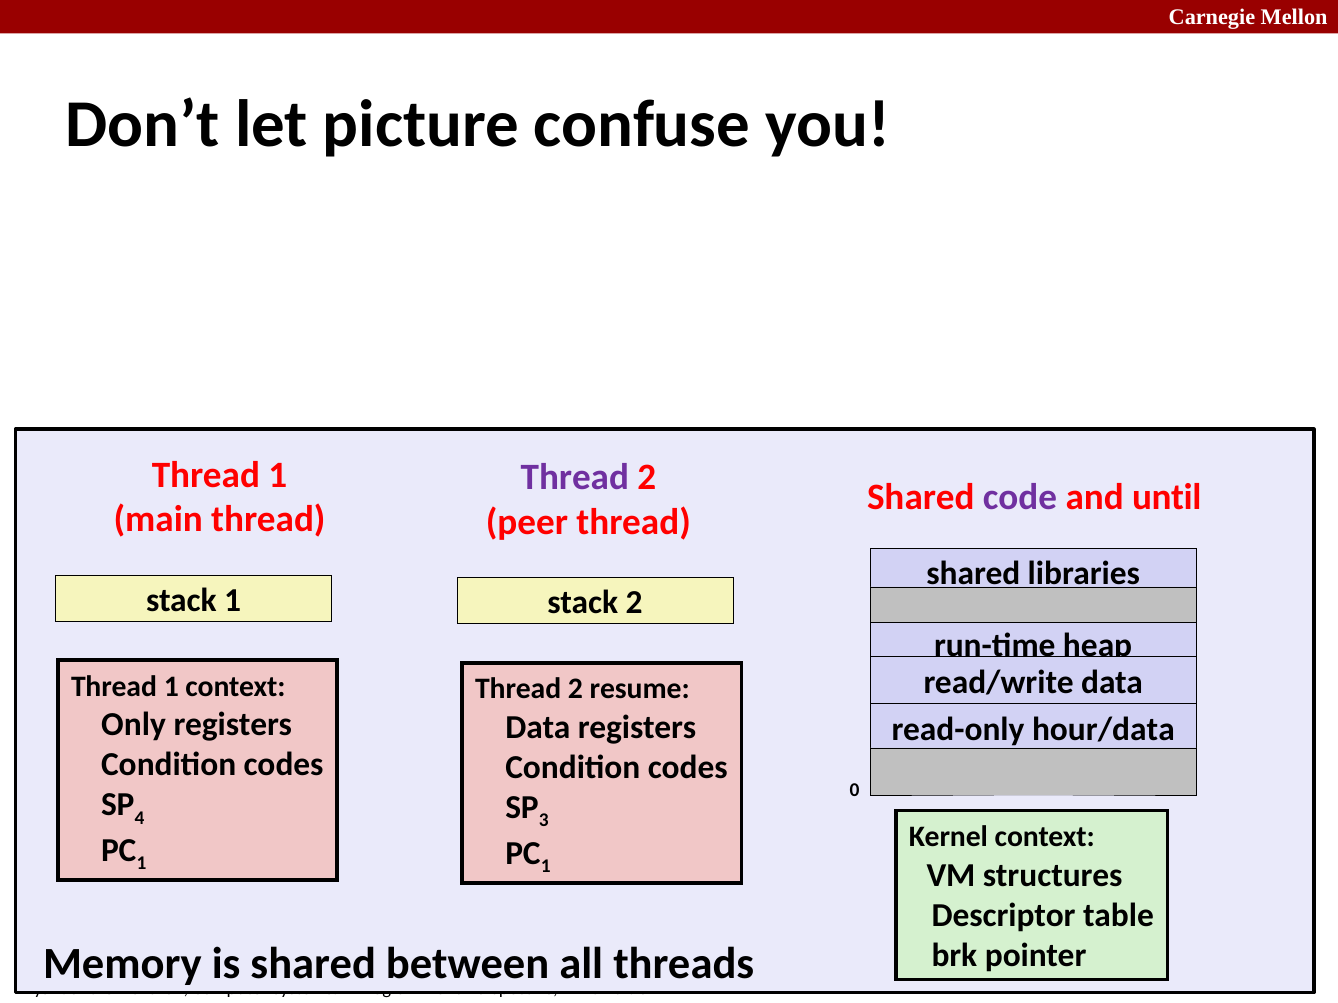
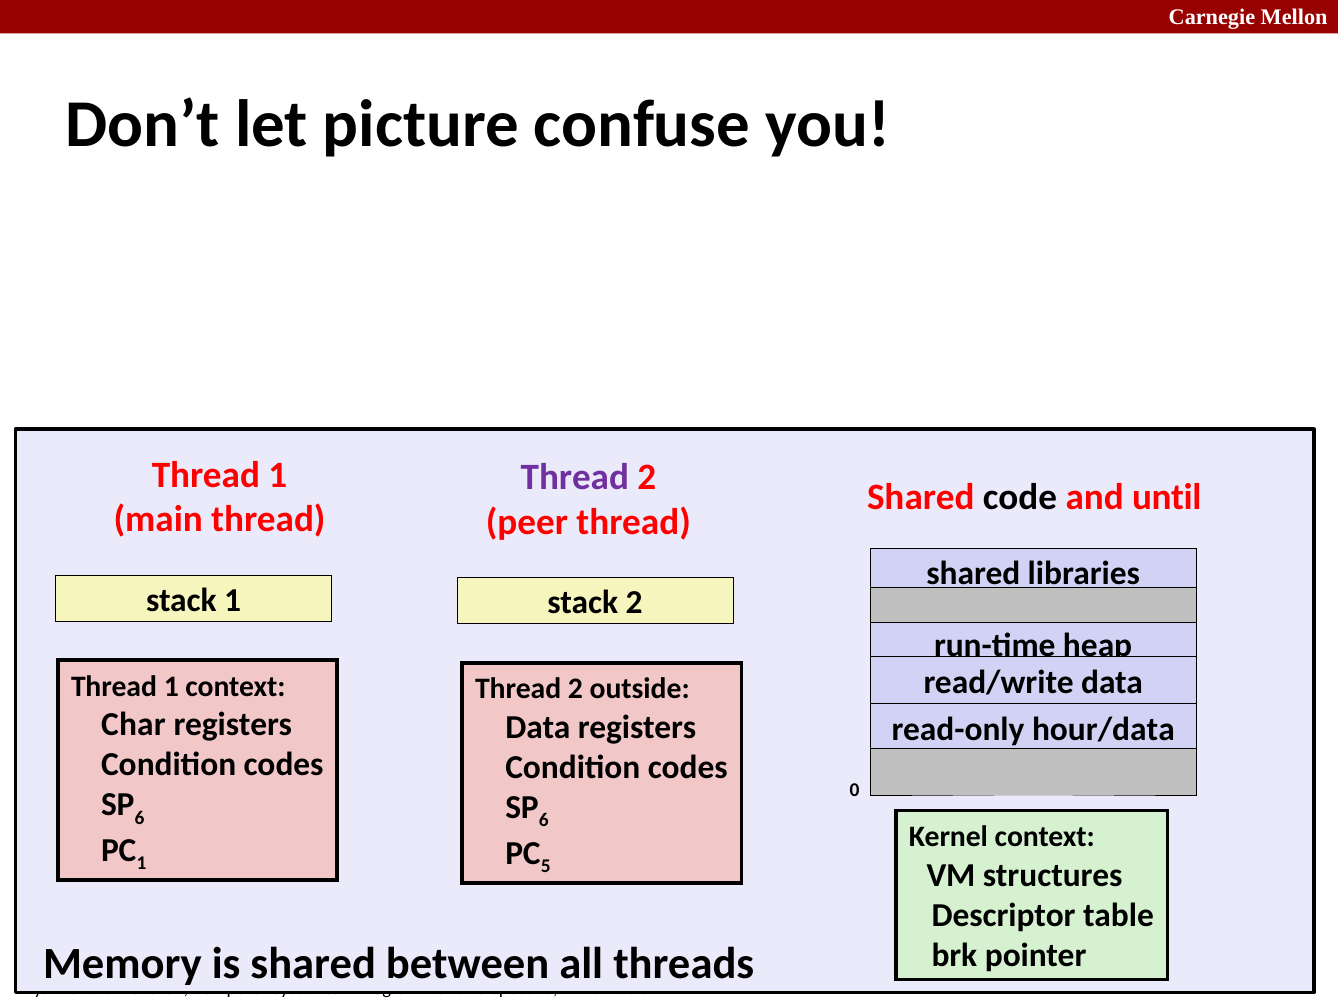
code colour: purple -> black (1020, 497)
resume: resume -> outside (640, 690)
Only: Only -> Char (133, 725)
4: 4 -> 6 (139, 818)
3: 3 -> 6 (544, 821)
1: 1 -> 5 (546, 867)
